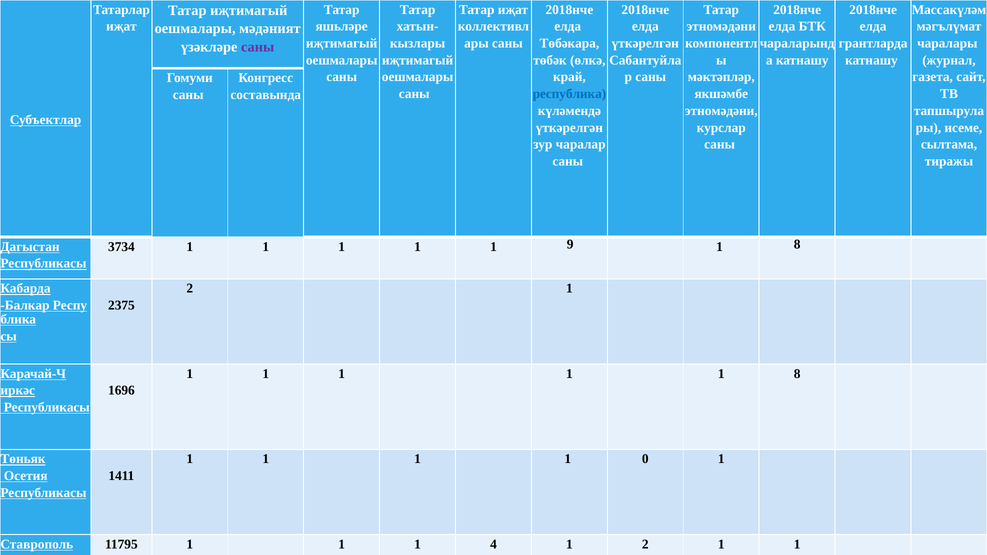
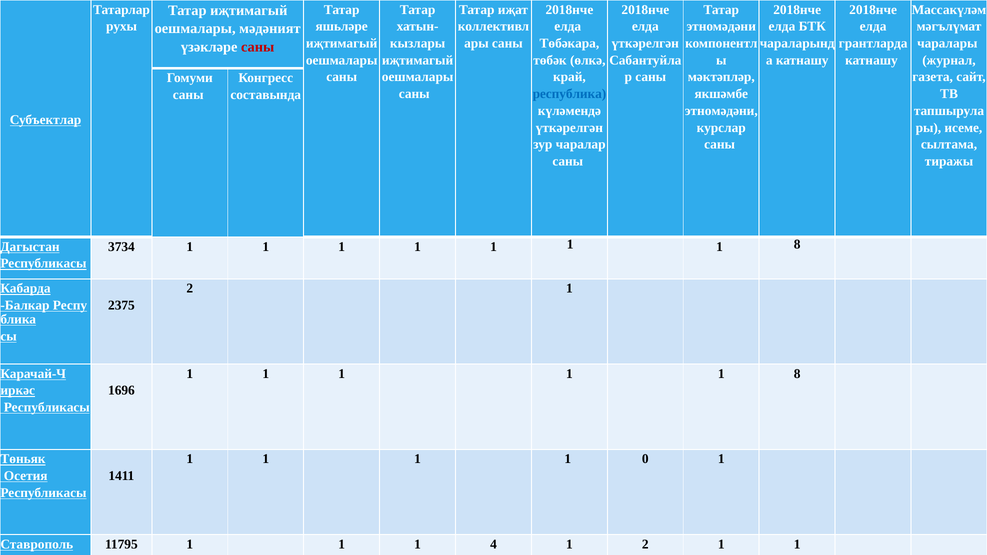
иҗат: иҗат -> рухы (122, 26)
саны colour: purple -> red (258, 47)
9: 9 -> 1 (570, 245)
